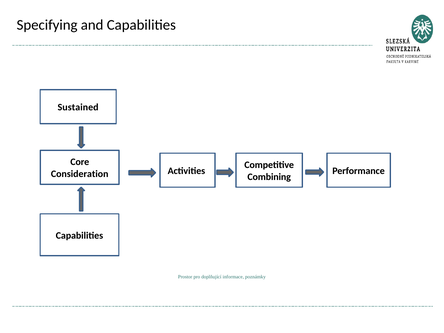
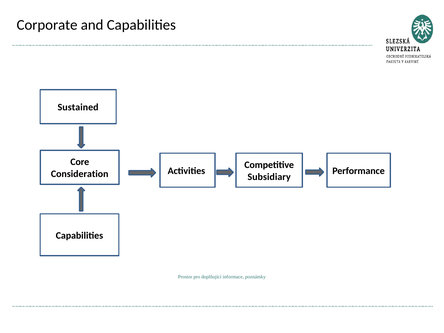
Specifying: Specifying -> Corporate (47, 25)
Combining: Combining -> Subsidiary (269, 177)
